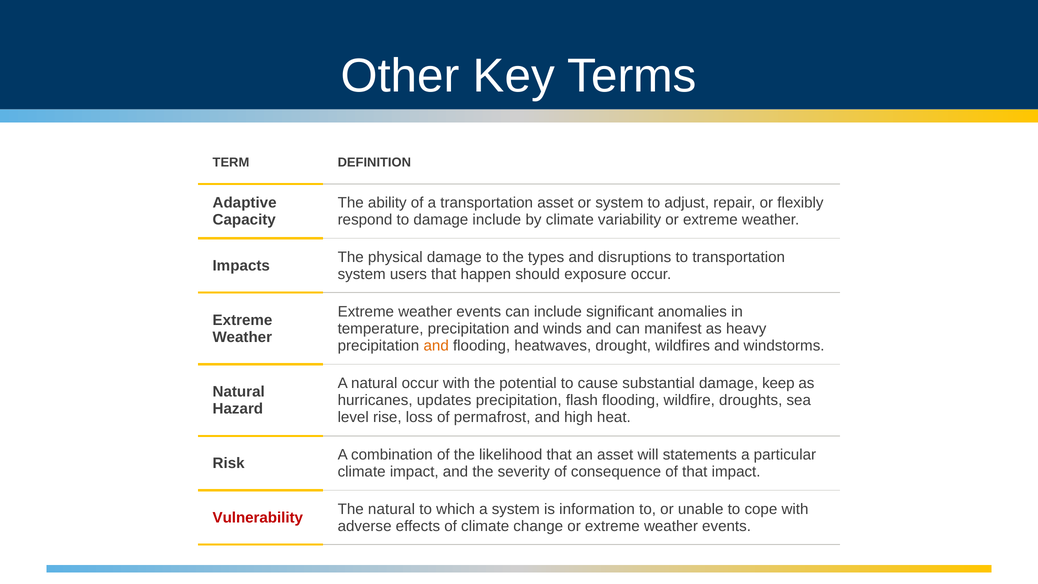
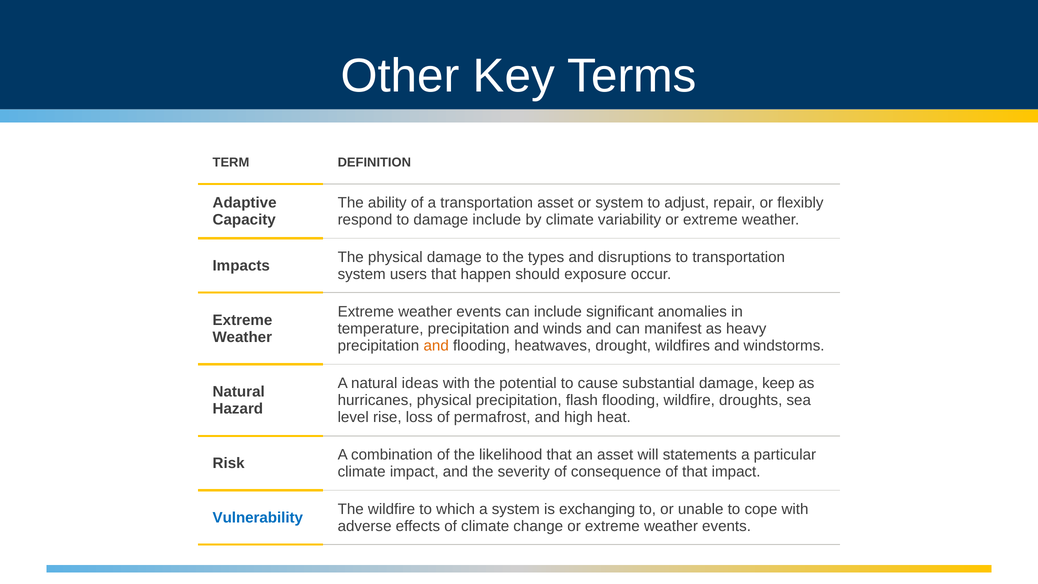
natural occur: occur -> ideas (420, 383)
hurricanes updates: updates -> physical (444, 400)
The natural: natural -> wildfire (392, 509)
information: information -> exchanging (597, 509)
Vulnerability colour: red -> blue (258, 518)
